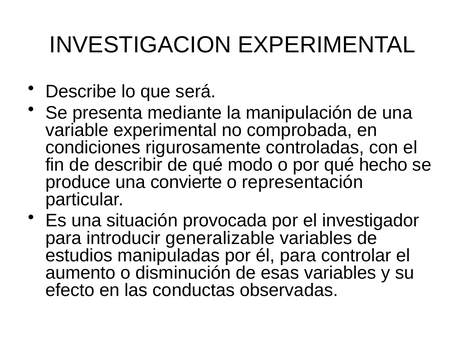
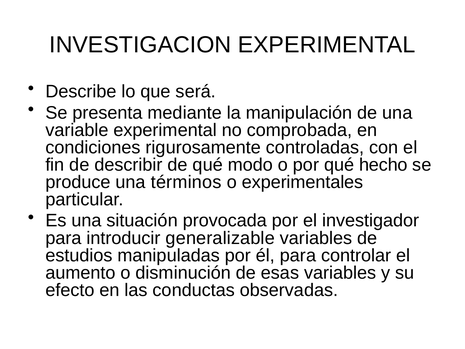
convierte: convierte -> términos (186, 182)
representación: representación -> experimentales (303, 182)
